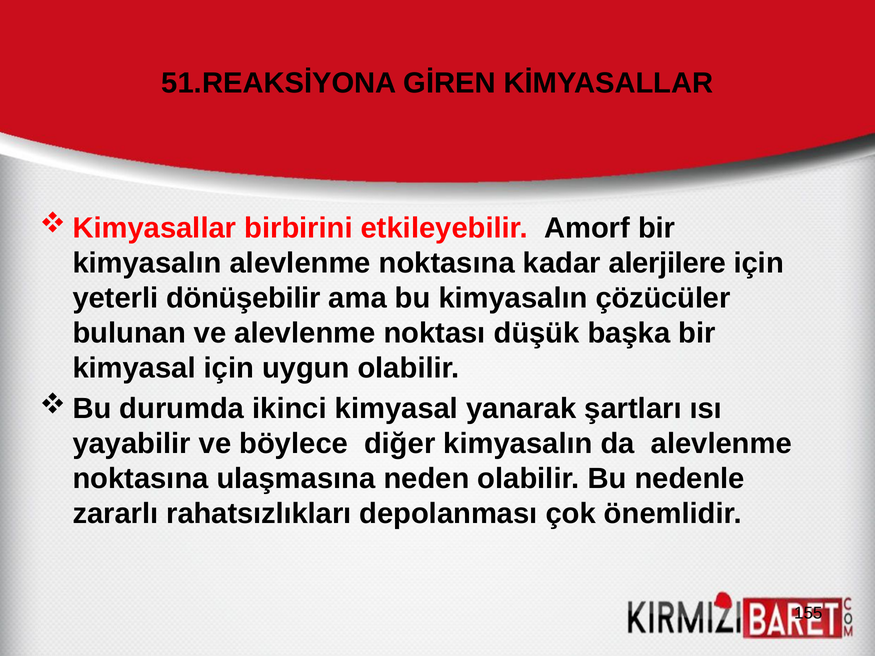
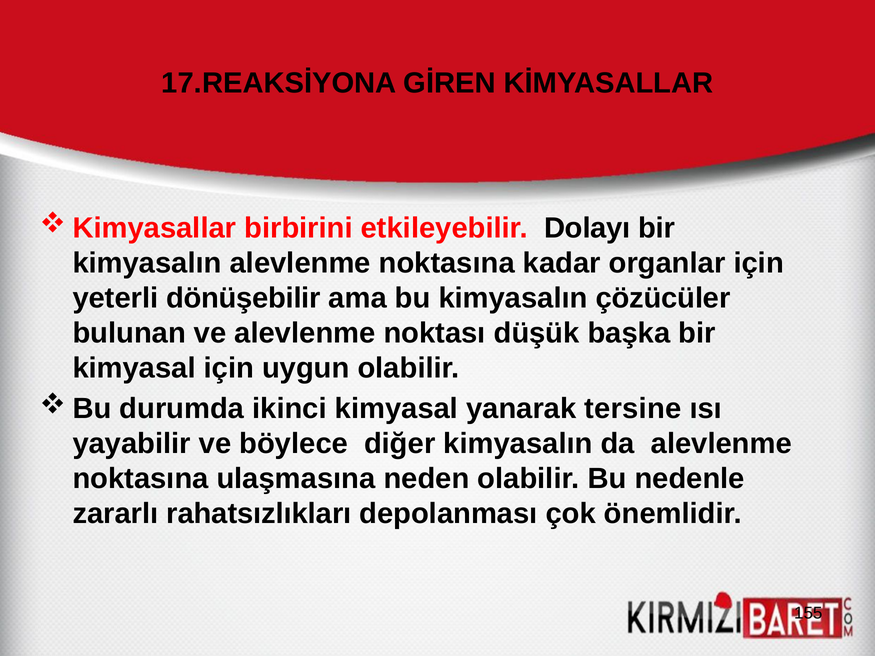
51.REAKSİYONA: 51.REAKSİYONA -> 17.REAKSİYONA (279, 83)
Amorf: Amorf -> Dolayı (587, 228)
alerjilere: alerjilere -> organlar (667, 263)
şartları: şartları -> tersine (633, 409)
